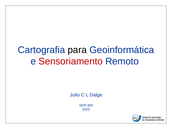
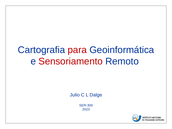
para colour: black -> red (77, 50)
